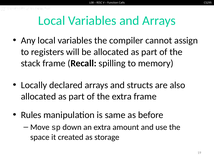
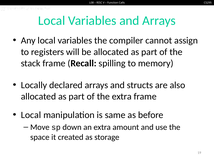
Rules: Rules -> Local (31, 115)
